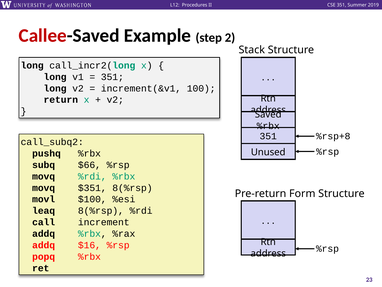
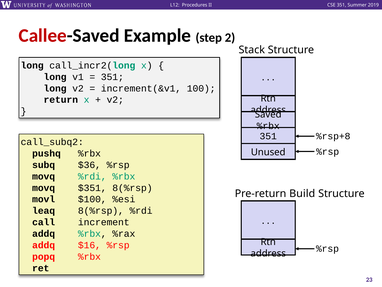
$66: $66 -> $36 (89, 165)
Form: Form -> Build (302, 193)
